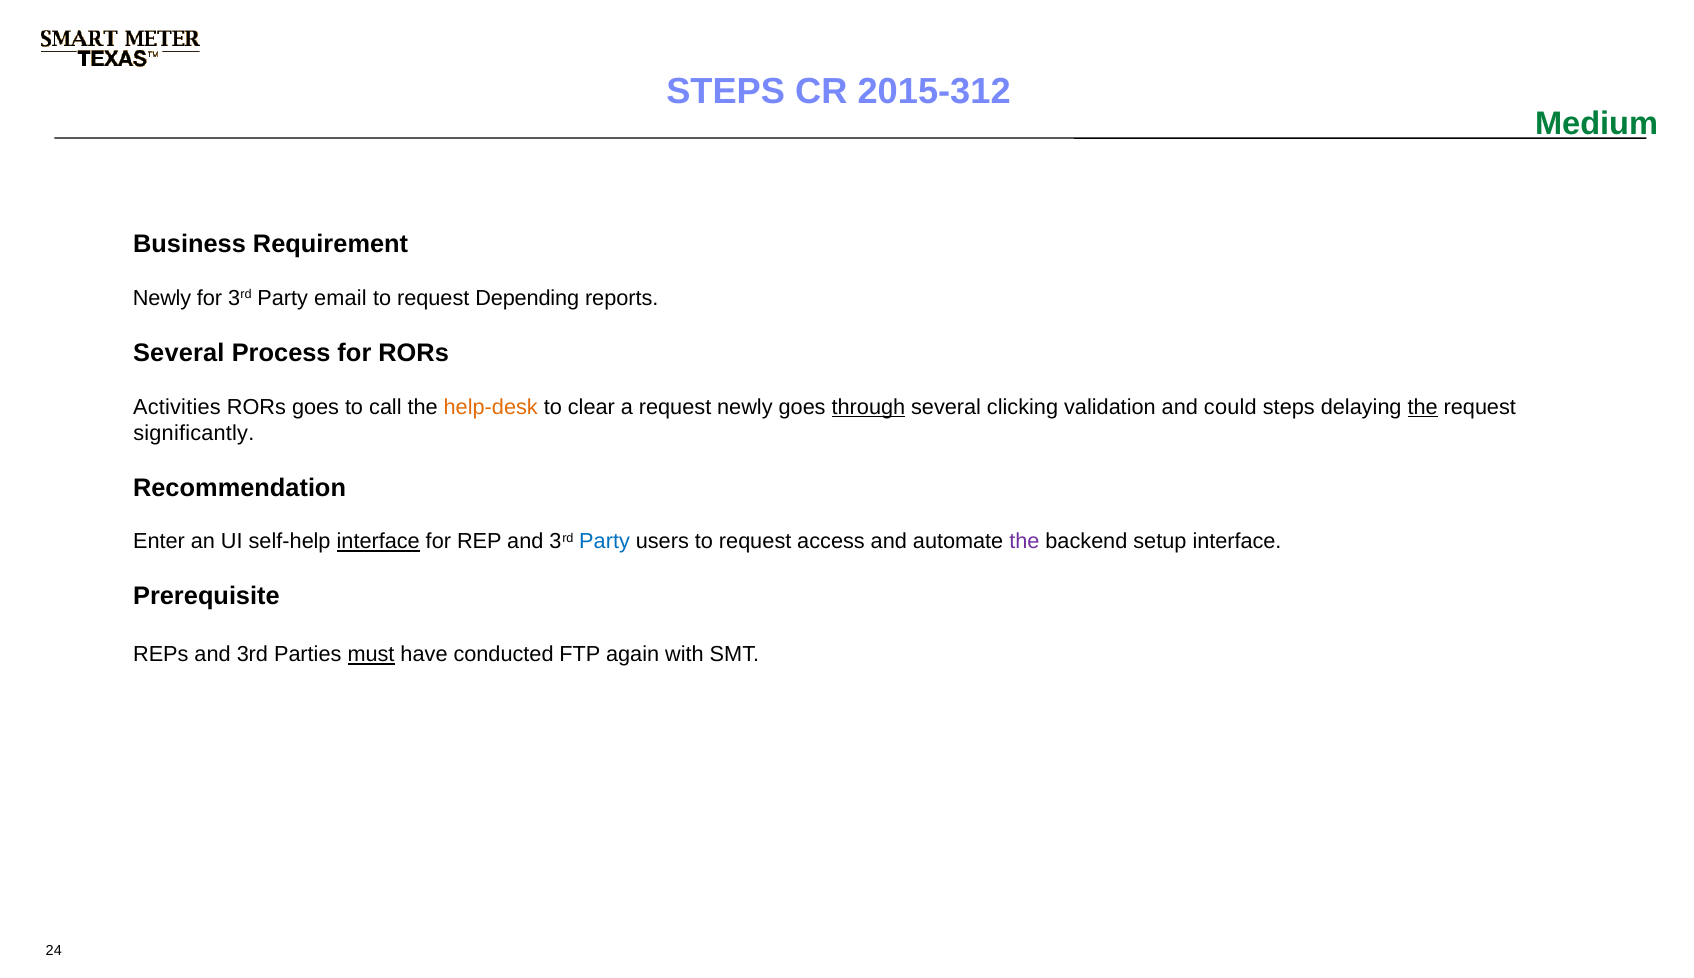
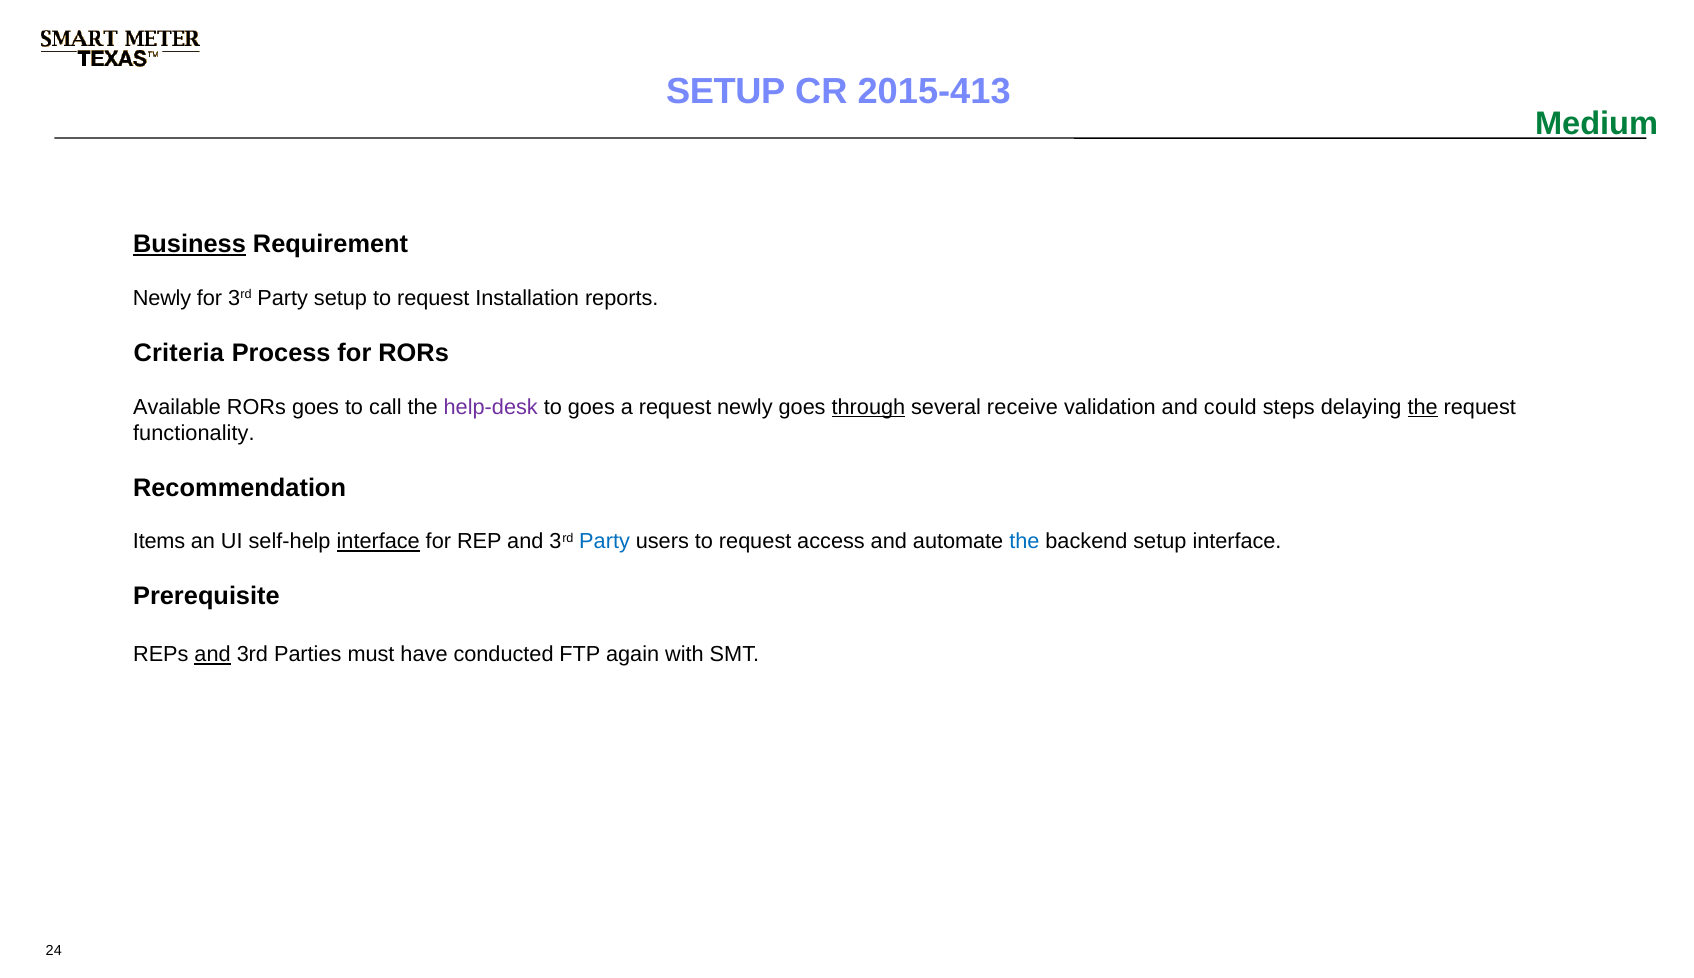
STEPS: STEPS -> SETUP (726, 91)
2015-312: 2015-312 -> 2015-413 (934, 91)
Business underline: none -> present (190, 244)
Party email: email -> setup (340, 298)
Depending: Depending -> Installation (527, 298)
Several: Several -> Criteria (179, 353)
Activities: Activities -> Available (177, 407)
help-desk colour: orange -> purple (491, 407)
to clear: clear -> goes (591, 407)
clicking: clicking -> receive (1022, 407)
significantly: significantly -> functionality (194, 433)
Enter: Enter -> Items (159, 541)
the colour: purple -> blue (1024, 541)
and underline: none -> present (213, 654)
must underline: present -> none (371, 654)
